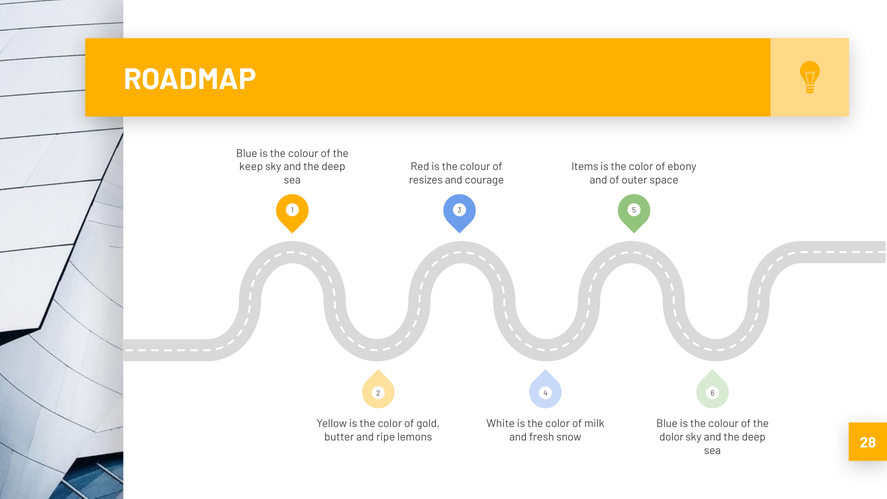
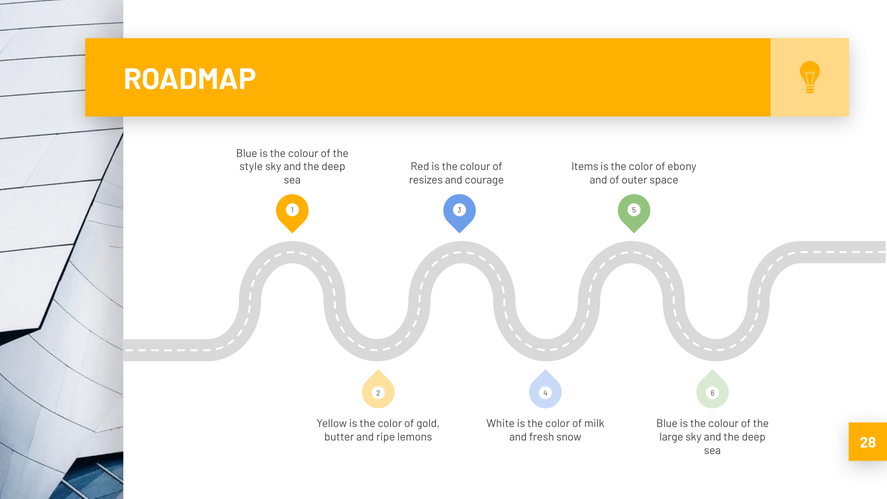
keep: keep -> style (251, 167)
dolor: dolor -> large (671, 437)
